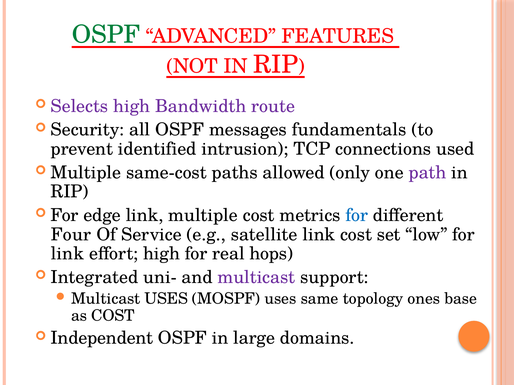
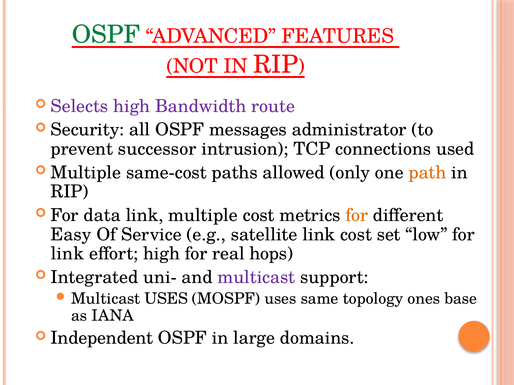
fundamentals: fundamentals -> administrator (349, 130)
identified: identified -> successor (157, 149)
path colour: purple -> orange (427, 173)
edge: edge -> data (102, 216)
for colour: blue -> orange (357, 216)
Four: Four -> Easy (71, 235)
as COST: COST -> IANA (113, 316)
